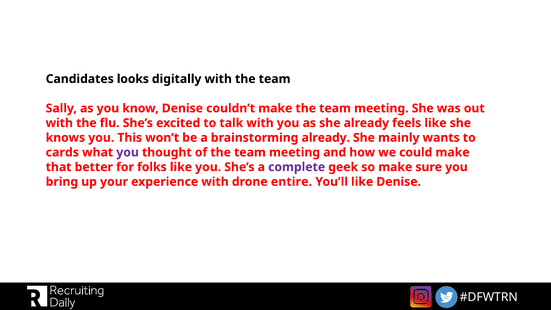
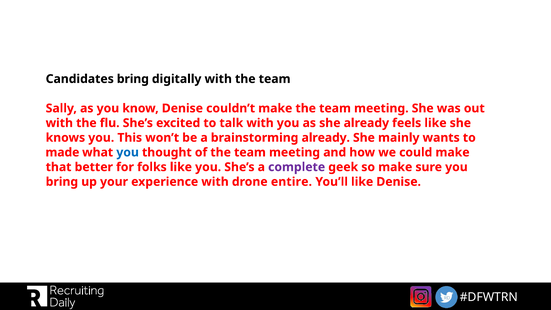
Candidates looks: looks -> bring (133, 79)
cards: cards -> made (62, 152)
you colour: purple -> blue (128, 152)
